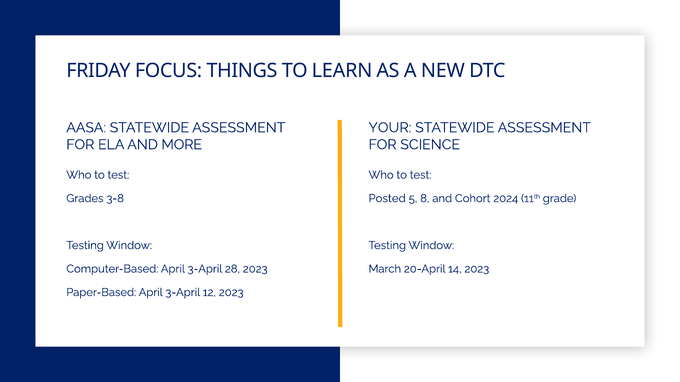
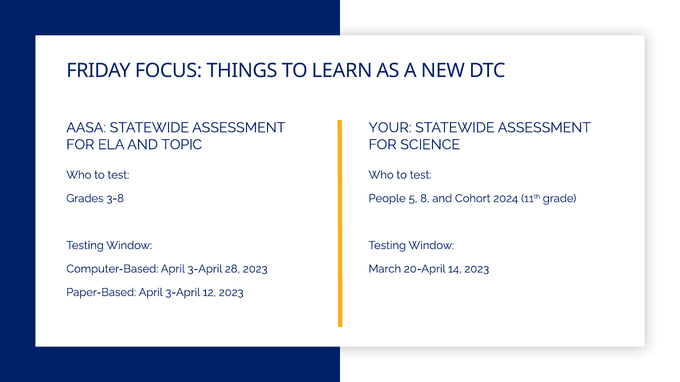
MORE: MORE -> TOPIC (182, 145)
Posted: Posted -> People (387, 199)
